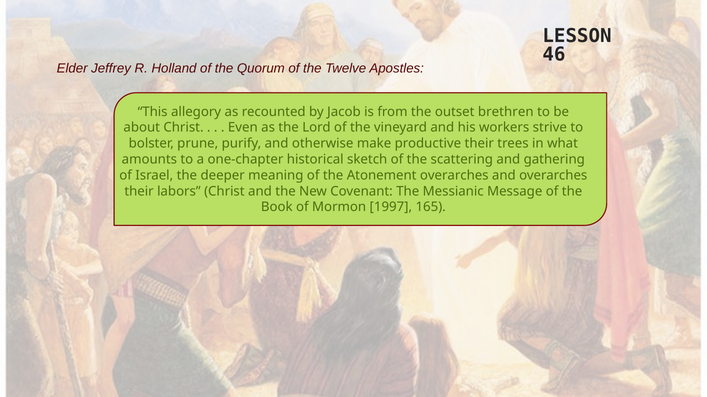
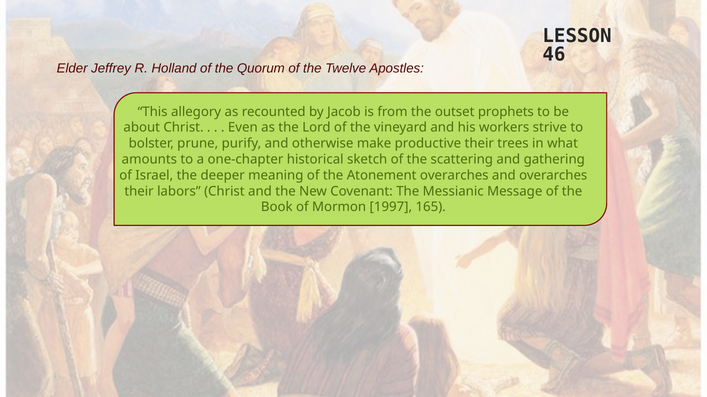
brethren: brethren -> prophets (506, 112)
